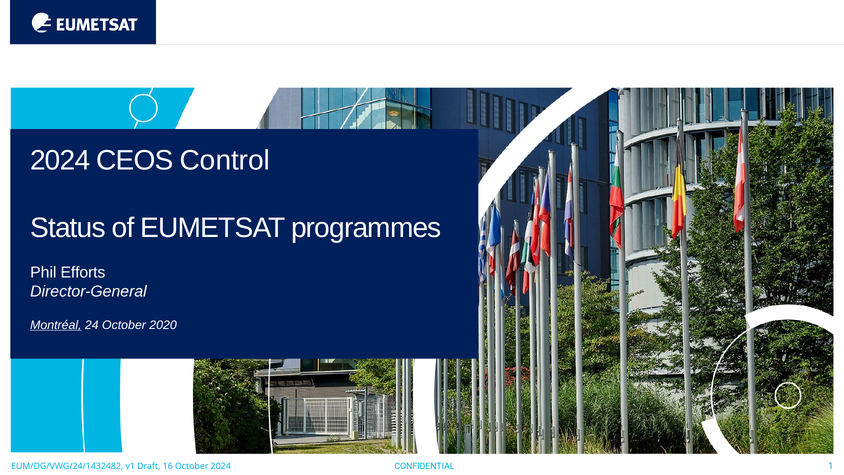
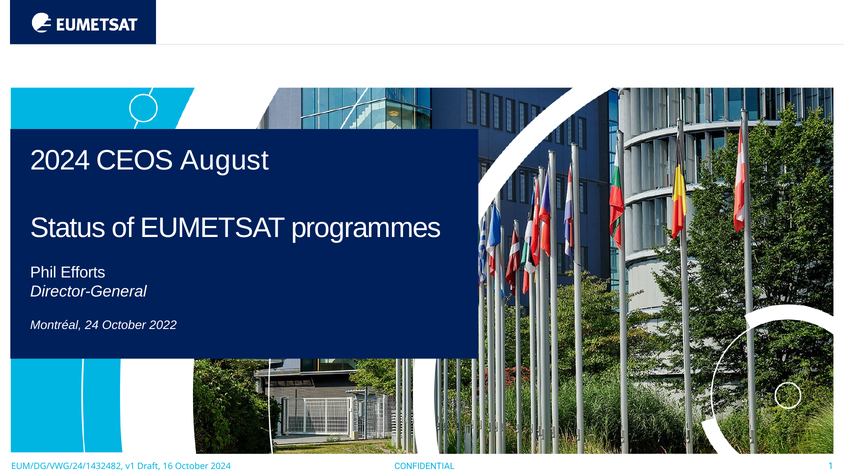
Control: Control -> August (225, 160)
Montréal underline: present -> none (56, 325)
2020: 2020 -> 2022 (163, 325)
